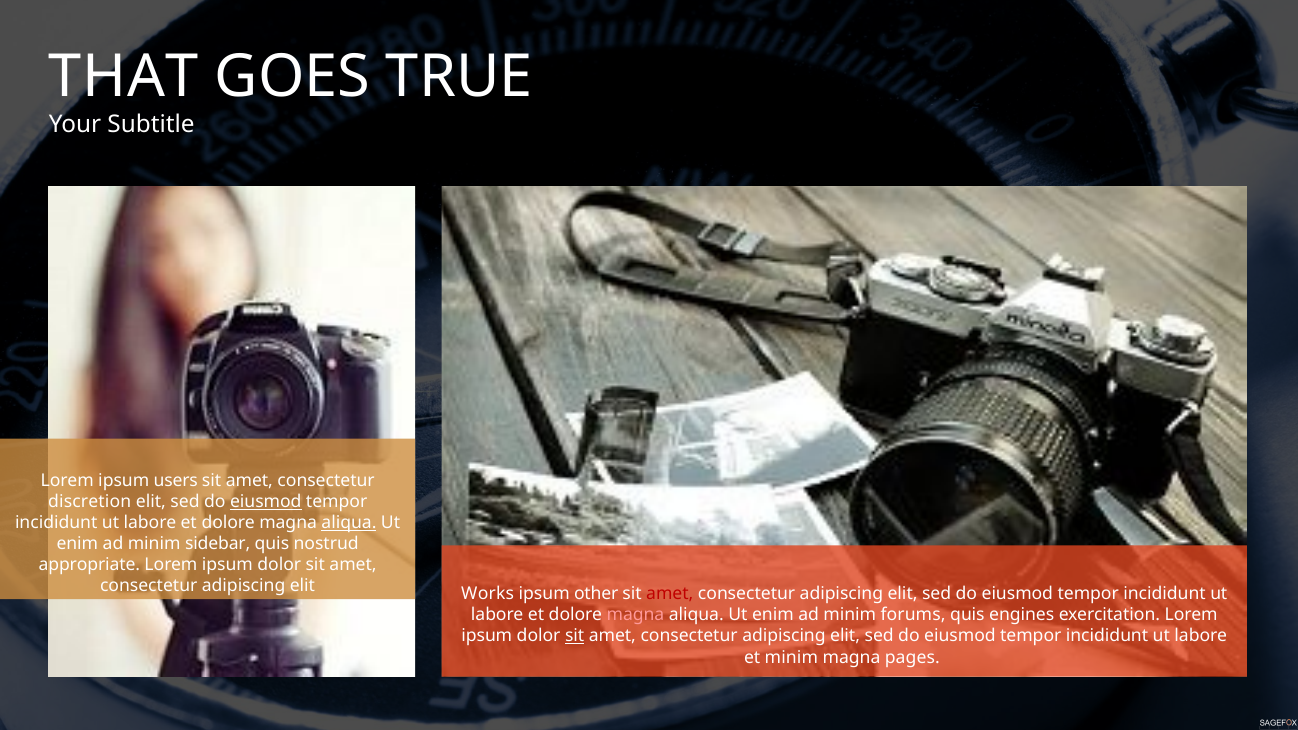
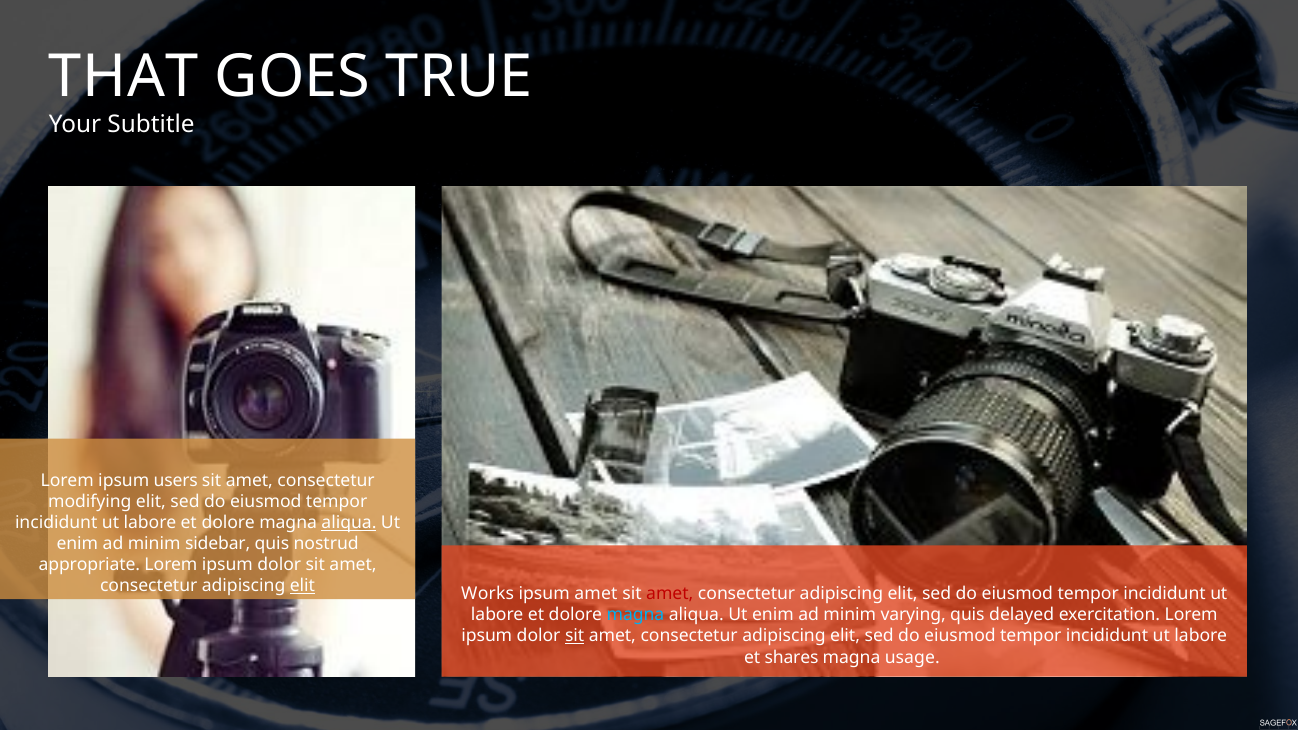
discretion: discretion -> modifying (90, 502)
eiusmod underline: present -> none (266, 502)
elit underline: none -> present (302, 586)
ipsum other: other -> amet (596, 594)
magna colour: pink -> light blue (635, 615)
forums: forums -> varying (913, 615)
engines: engines -> delayed (1022, 615)
et minim: minim -> shares (792, 657)
pages: pages -> usage (912, 657)
